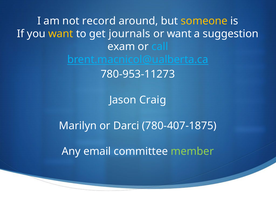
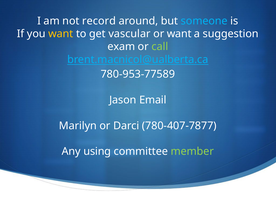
someone colour: yellow -> light blue (204, 21)
journals: journals -> vascular (129, 34)
call colour: light blue -> light green (160, 47)
780-953-11273: 780-953-11273 -> 780-953-77589 (138, 74)
Craig: Craig -> Email (153, 100)
780-407-1875: 780-407-1875 -> 780-407-7877 (179, 126)
email: email -> using (97, 151)
